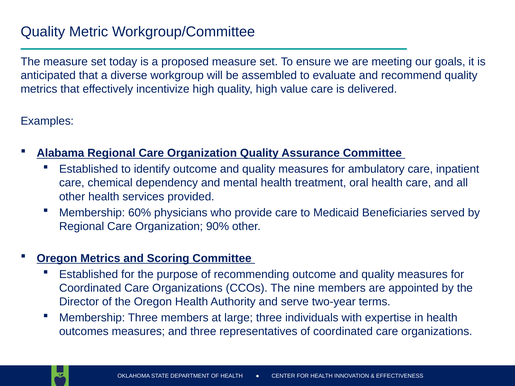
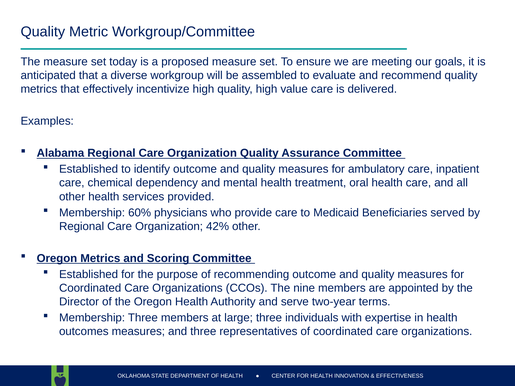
90%: 90% -> 42% (218, 226)
